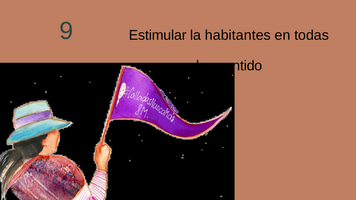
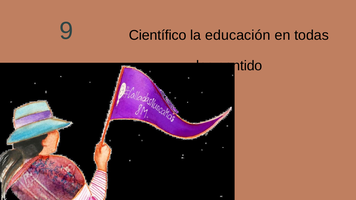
Estimular: Estimular -> Científico (158, 35)
habitantes: habitantes -> educación (238, 35)
